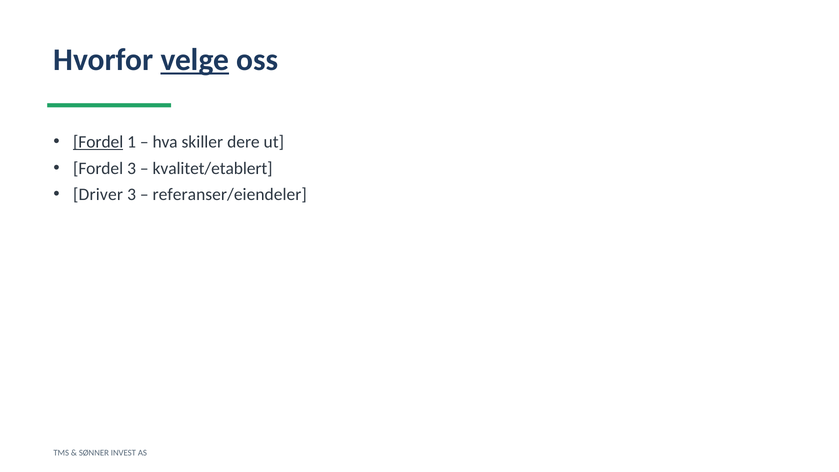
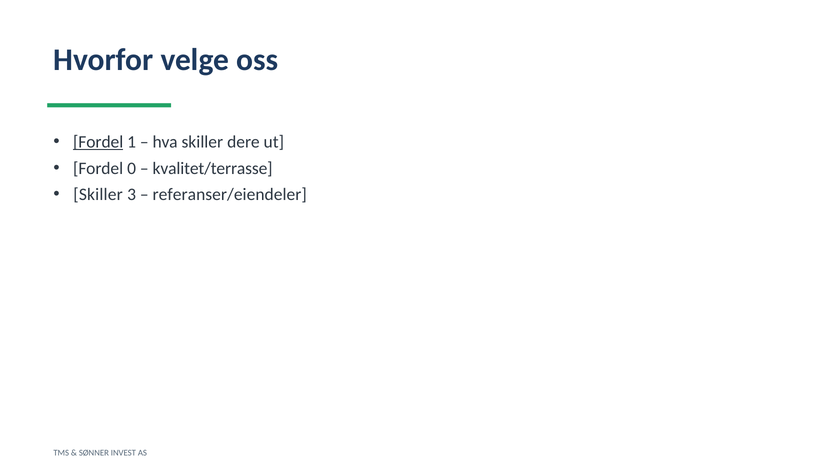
velge underline: present -> none (195, 60)
Fordel 3: 3 -> 0 (132, 168)
kvalitet/etablert: kvalitet/etablert -> kvalitet/terrasse (213, 168)
Driver: Driver -> Skiller (98, 195)
